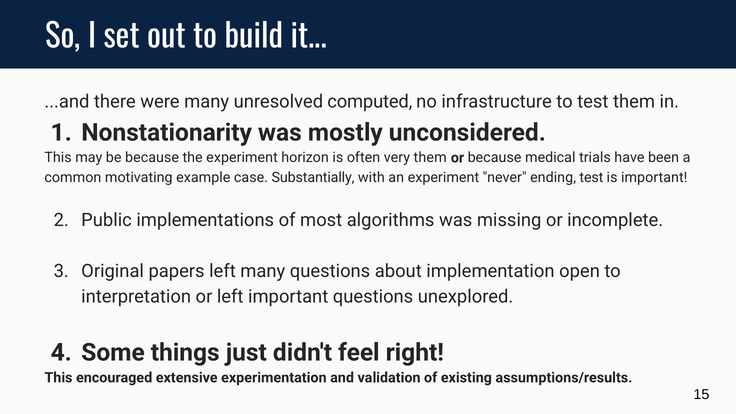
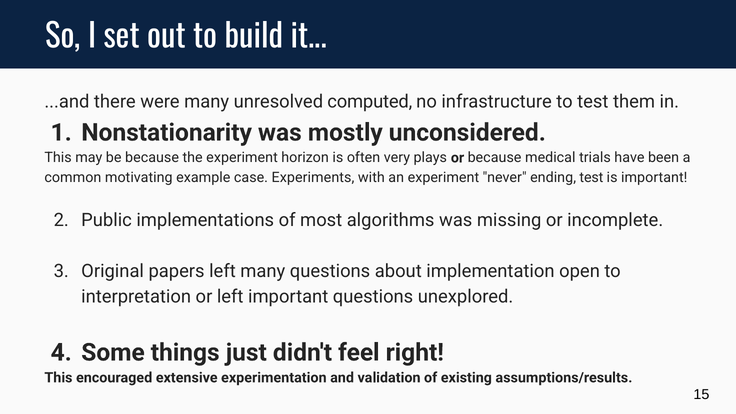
very them: them -> plays (430, 158)
Substantially: Substantially -> Experiments (313, 177)
